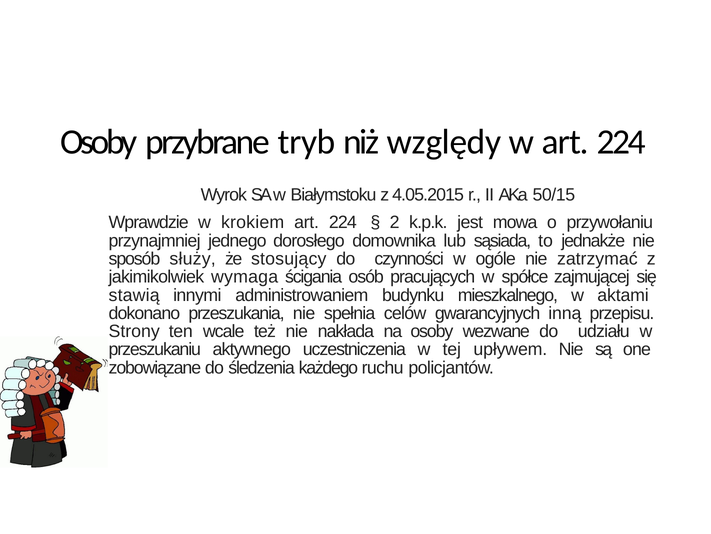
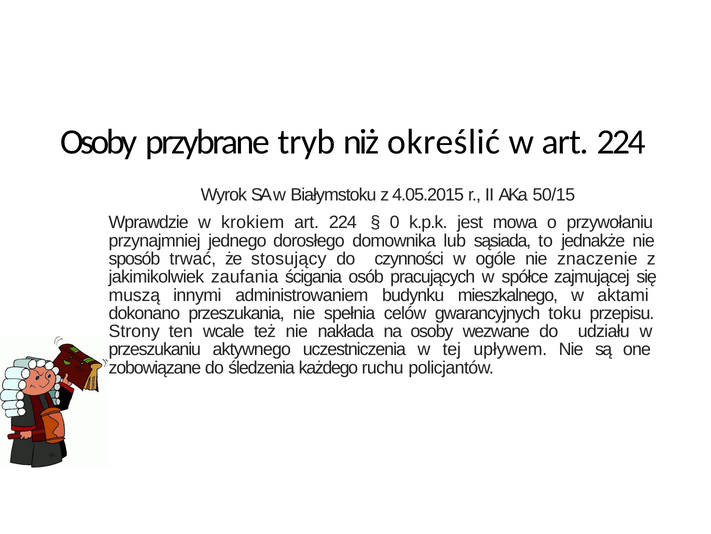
względy: względy -> określić (444, 142)
2: 2 -> 0 (395, 222)
służy: służy -> trwać (193, 258)
zatrzymać: zatrzymać -> znaczenie (597, 258)
wymaga: wymaga -> zaufania (245, 277)
stawią: stawią -> muszą (134, 295)
inną: inną -> toku (565, 313)
